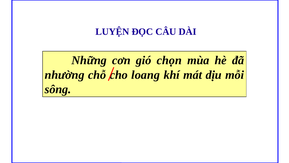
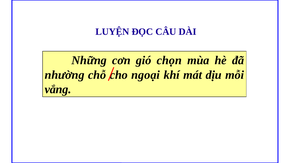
loang: loang -> ngoại (146, 75)
sông: sông -> vắng (58, 89)
